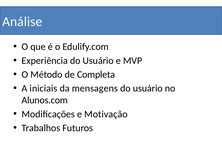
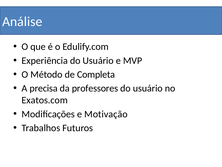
iniciais: iniciais -> precisa (44, 88)
mensagens: mensagens -> professores (95, 88)
Alunos.com: Alunos.com -> Exatos.com (45, 100)
